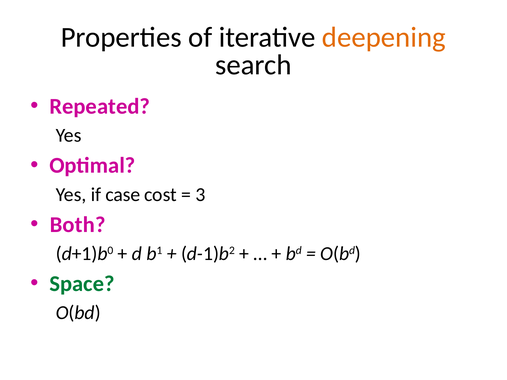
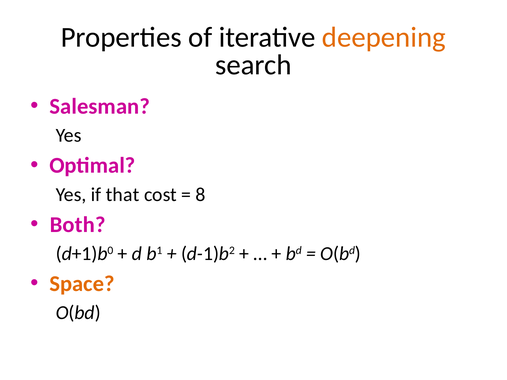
Repeated: Repeated -> Salesman (100, 106)
case: case -> that (123, 195)
3: 3 -> 8 (200, 195)
Space colour: green -> orange (82, 284)
